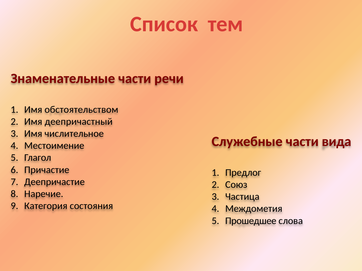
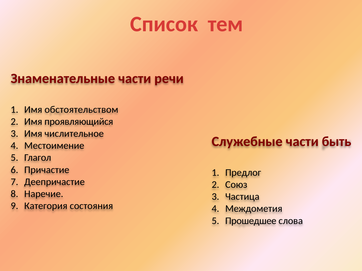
деепричастный: деепричастный -> проявляющийся (79, 122)
вида: вида -> быть (337, 142)
